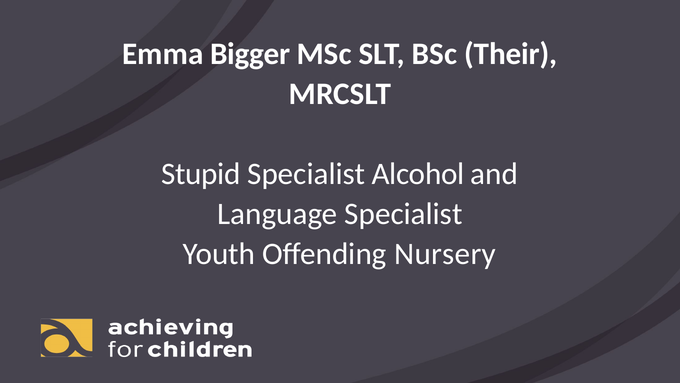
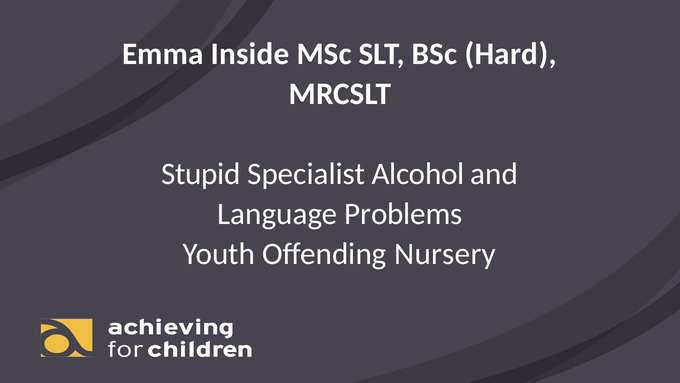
Bigger: Bigger -> Inside (250, 54)
Their: Their -> Hard (511, 54)
Language Specialist: Specialist -> Problems (404, 214)
